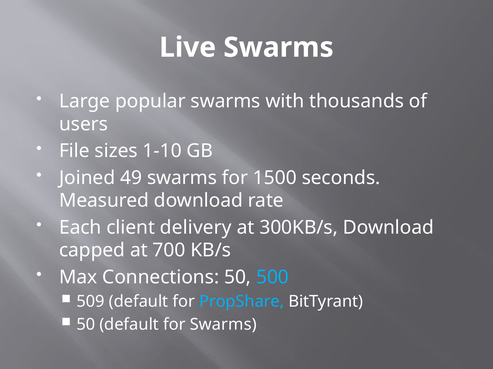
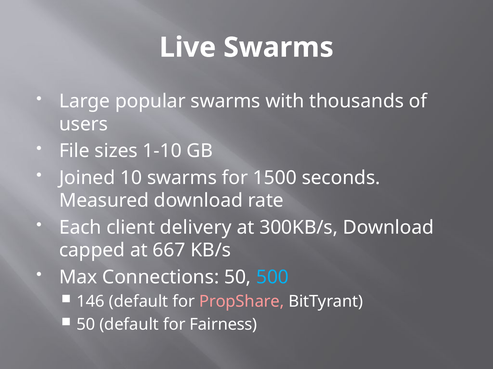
49: 49 -> 10 (131, 178)
700: 700 -> 667 (169, 251)
509: 509 -> 146 (90, 302)
PropShare colour: light blue -> pink (242, 302)
for Swarms: Swarms -> Fairness (223, 325)
